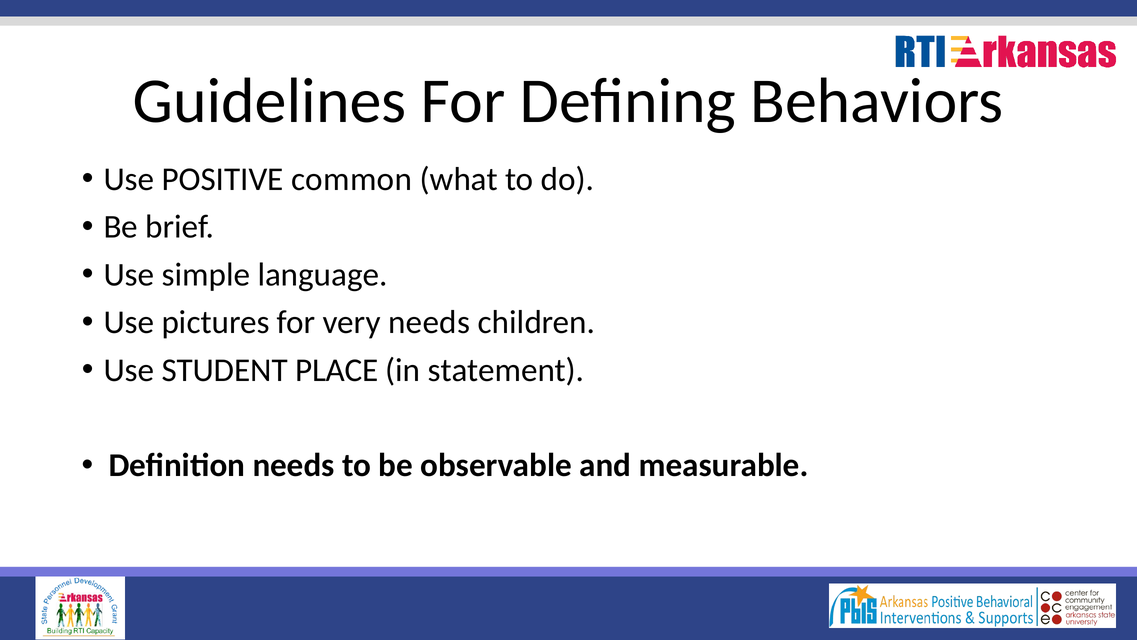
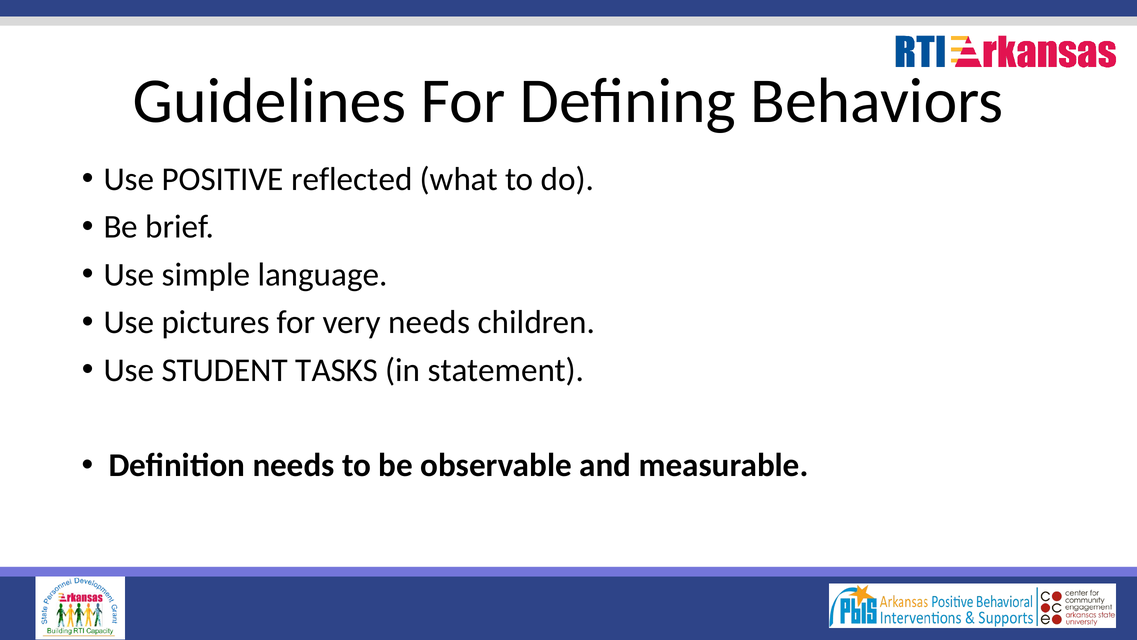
common: common -> reflected (352, 179)
PLACE: PLACE -> TASKS (337, 370)
